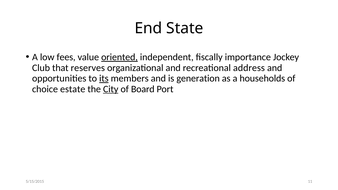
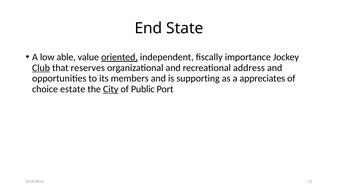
fees: fees -> able (66, 57)
Club underline: none -> present (41, 68)
its underline: present -> none (104, 78)
generation: generation -> supporting (198, 78)
households: households -> appreciates (262, 78)
Board: Board -> Public (143, 89)
